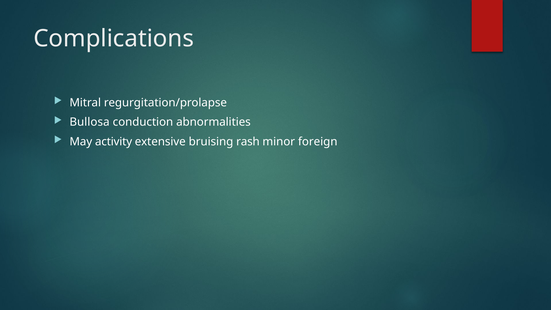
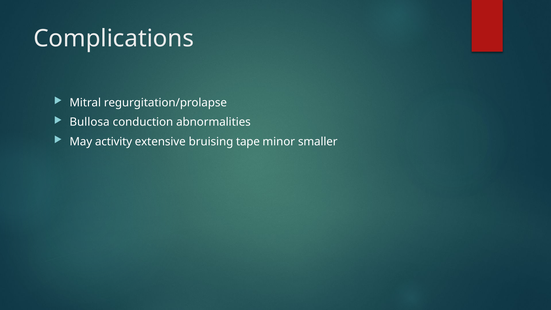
rash: rash -> tape (248, 142)
foreign: foreign -> smaller (318, 142)
